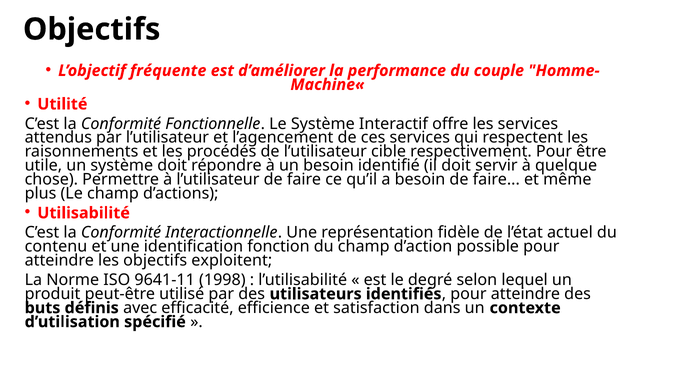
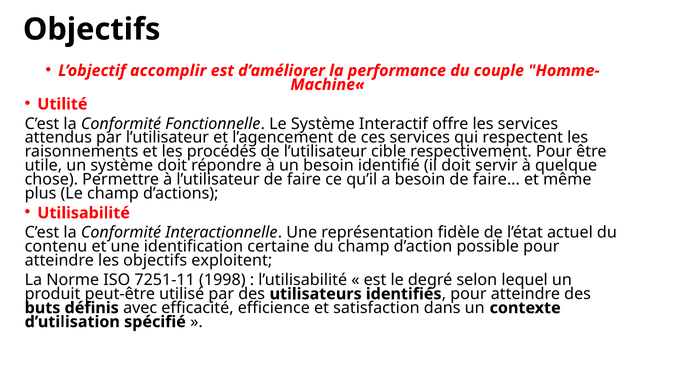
fréquente: fréquente -> accomplir (168, 71)
fonction: fonction -> certaine (278, 246)
9641-11: 9641-11 -> 7251-11 (165, 280)
